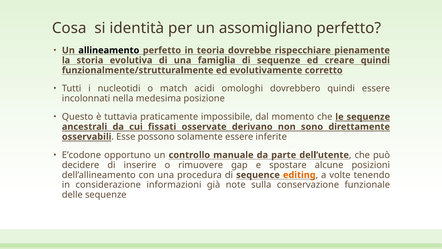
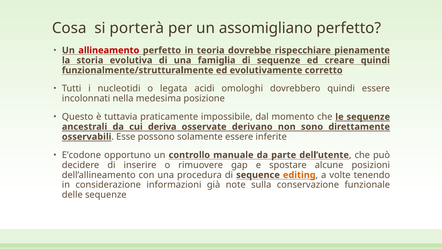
identità: identità -> porterà (137, 28)
allineamento colour: black -> red (109, 50)
match: match -> legata (174, 88)
fissati: fissati -> deriva (162, 127)
